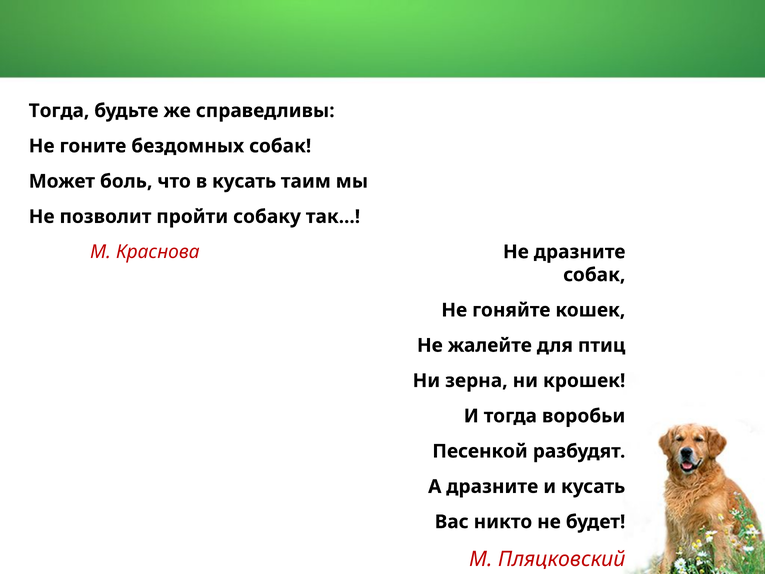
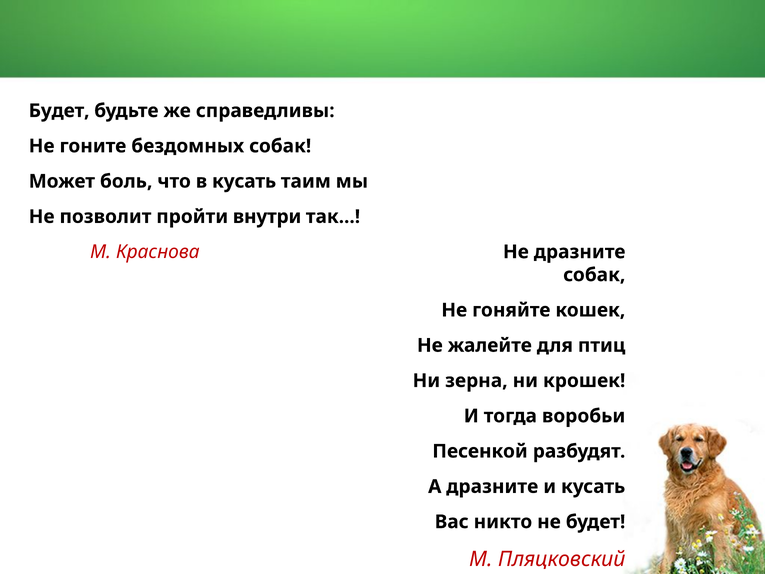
Тогда: Тогда -> Будет (59, 111)
собаку: собаку -> внутри (267, 217)
